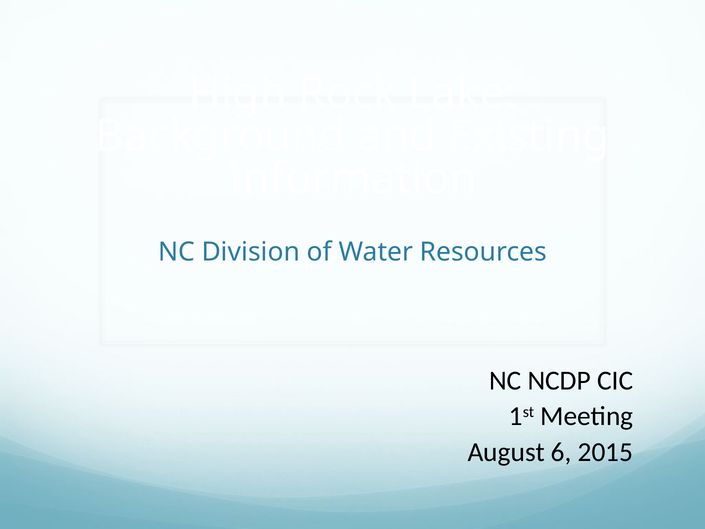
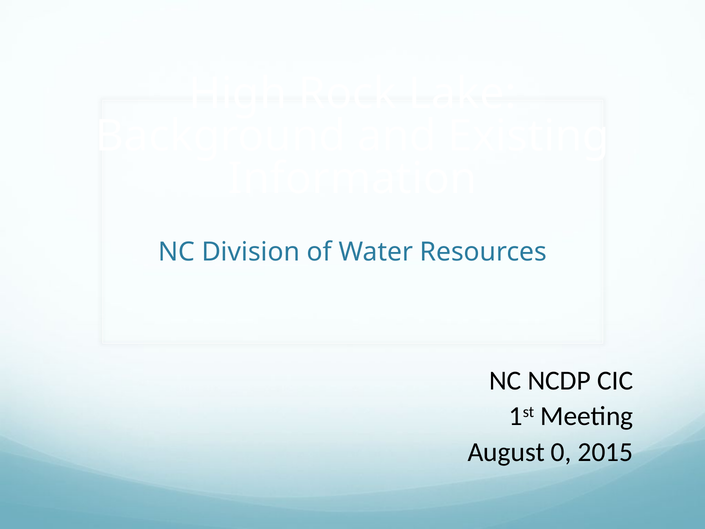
6: 6 -> 0 (561, 452)
